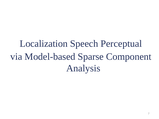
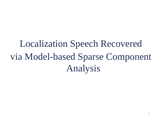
Perceptual: Perceptual -> Recovered (121, 44)
